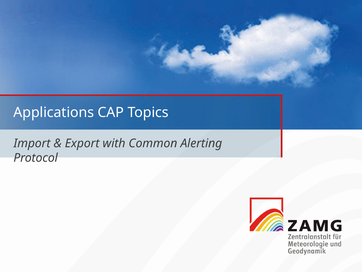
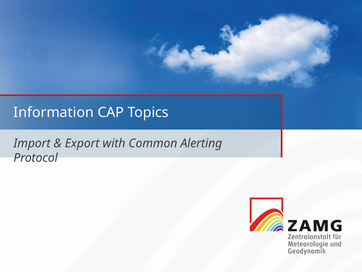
Applications: Applications -> Information (54, 112)
